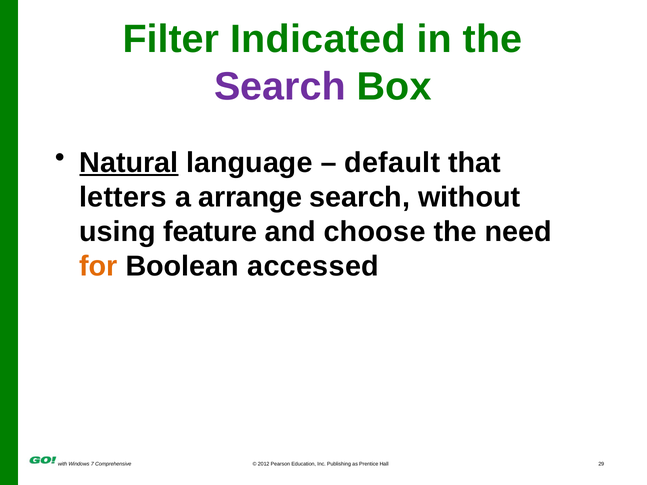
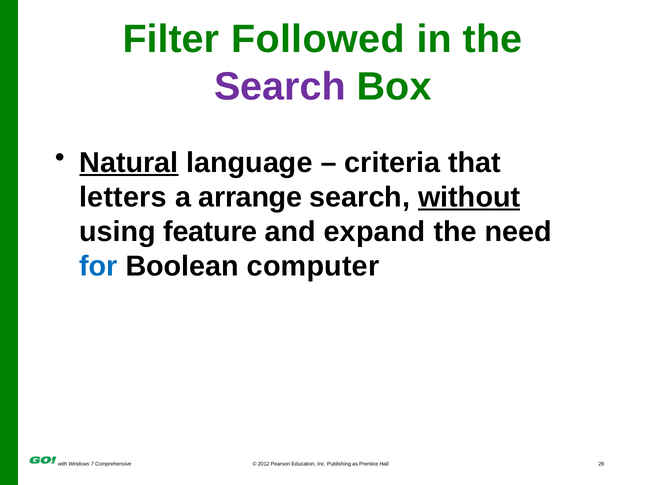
Indicated: Indicated -> Followed (318, 39)
default: default -> criteria (392, 163)
without underline: none -> present (469, 197)
choose: choose -> expand (375, 232)
for colour: orange -> blue (98, 266)
accessed: accessed -> computer (313, 266)
